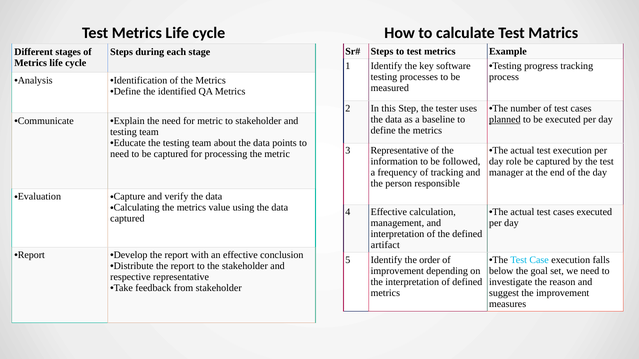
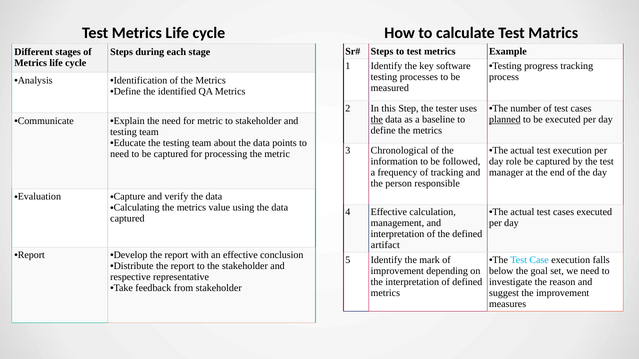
the underline: none -> present (377, 119)
3 Representative: Representative -> Chronological (399, 151)
order: order -> mark (430, 260)
